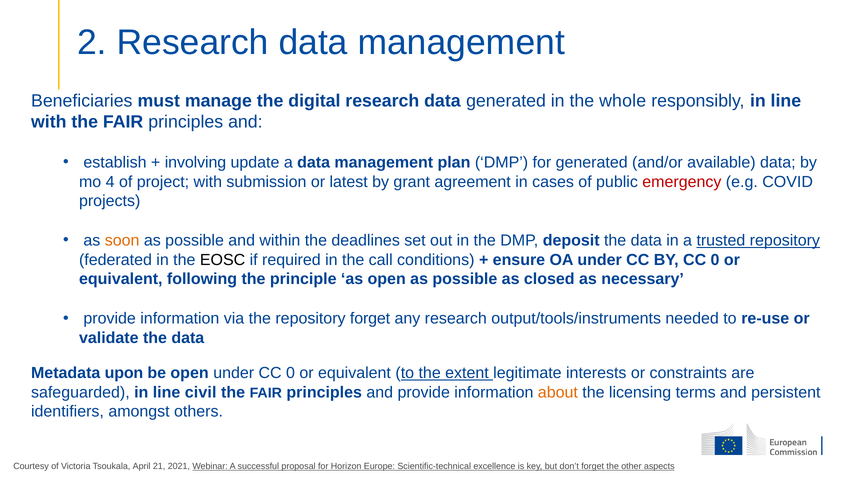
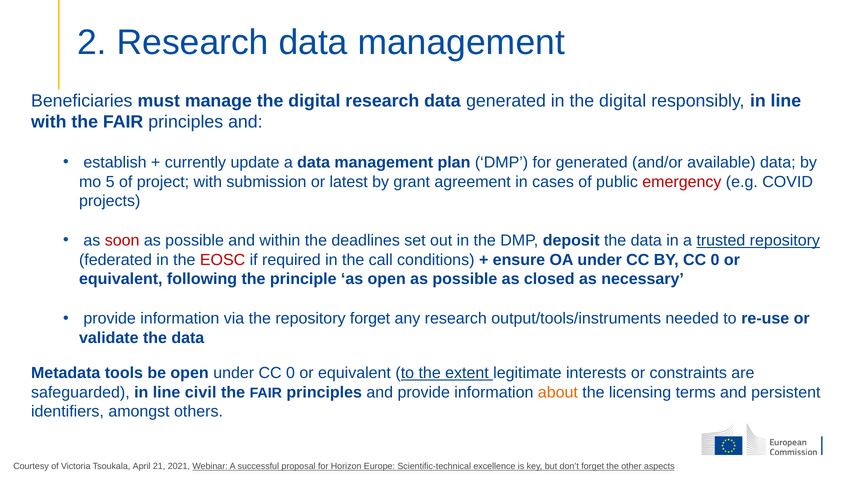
in the whole: whole -> digital (623, 101)
involving: involving -> currently (195, 162)
4: 4 -> 5 (110, 182)
soon colour: orange -> red (122, 240)
EOSC colour: black -> red (223, 260)
upon: upon -> tools (124, 373)
